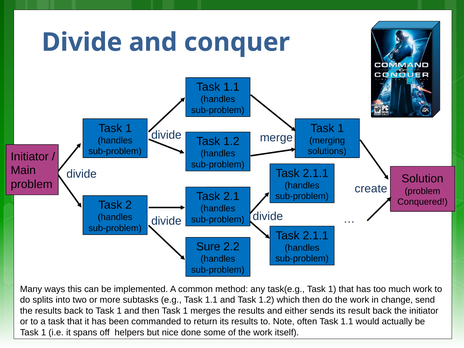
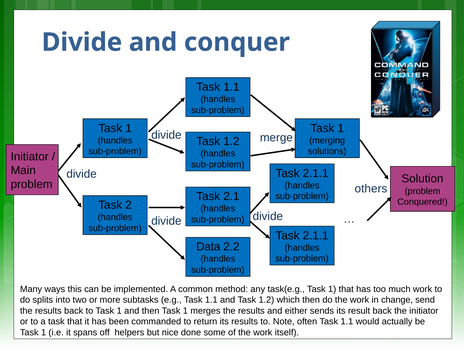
create: create -> others (371, 189)
Sure: Sure -> Data (208, 247)
